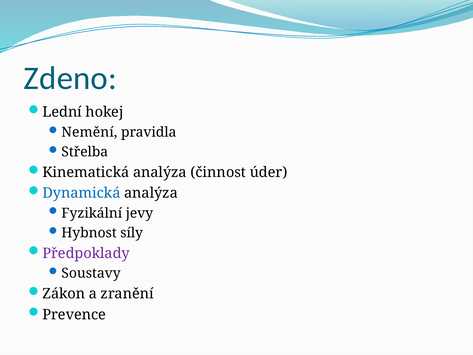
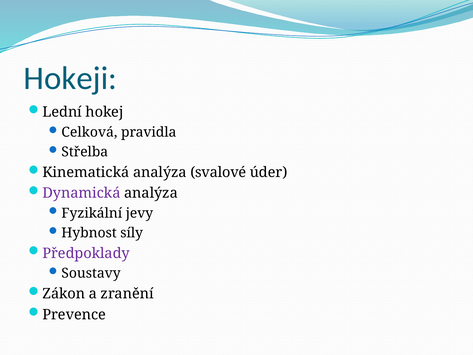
Zdeno: Zdeno -> Hokeji (70, 78)
Nemění: Nemění -> Celková (89, 132)
činnost: činnost -> svalové (218, 172)
Dynamická colour: blue -> purple (81, 193)
